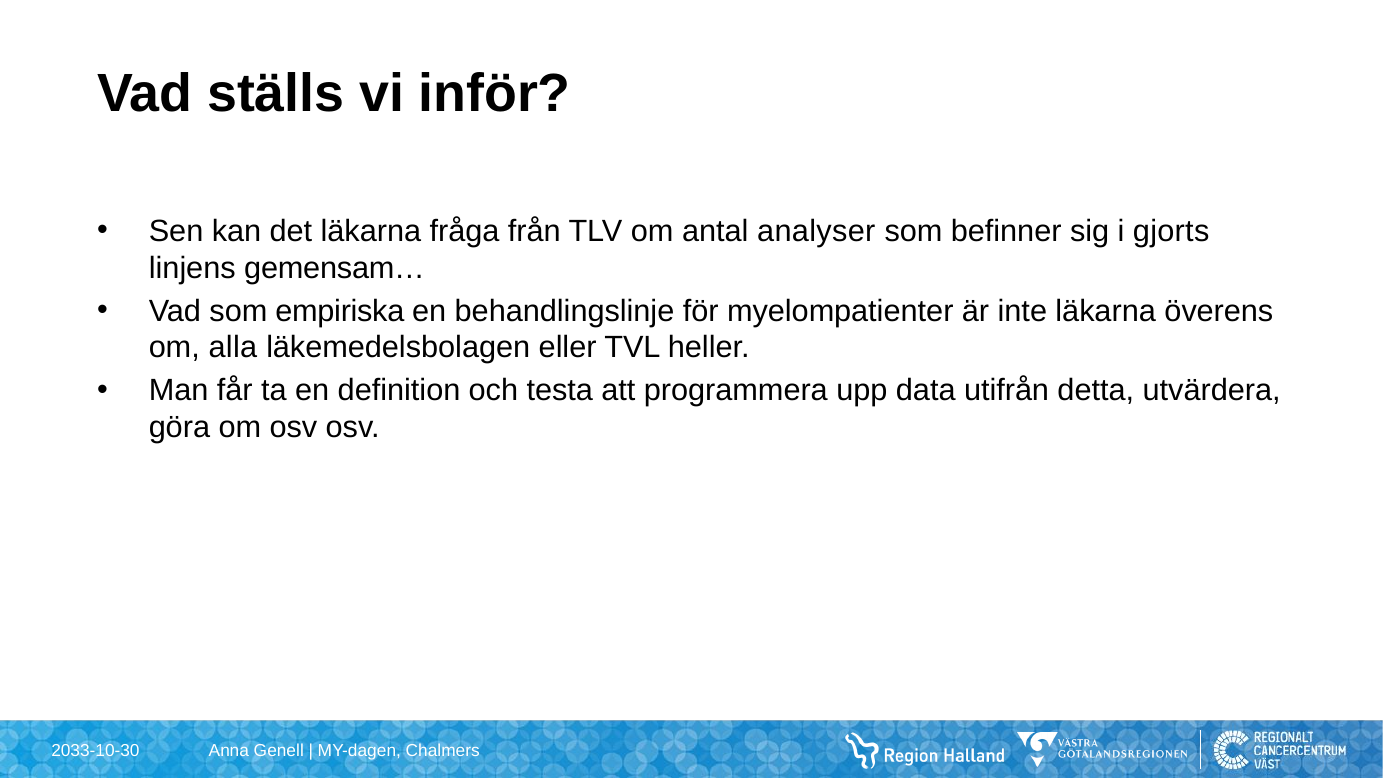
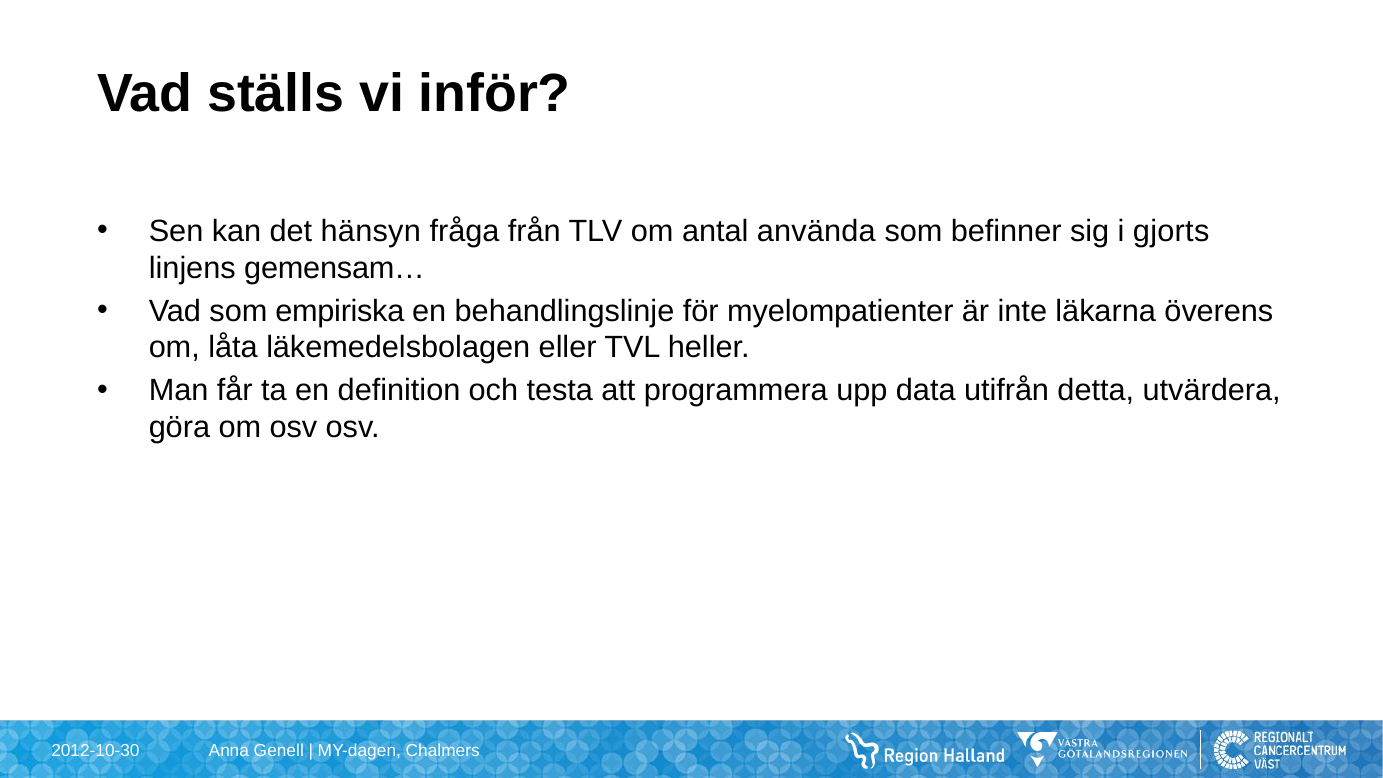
det läkarna: läkarna -> hänsyn (371, 231)
analyser: analyser -> använda (816, 231)
alla: alla -> låta (233, 348)
2033-10-30: 2033-10-30 -> 2012-10-30 (95, 751)
